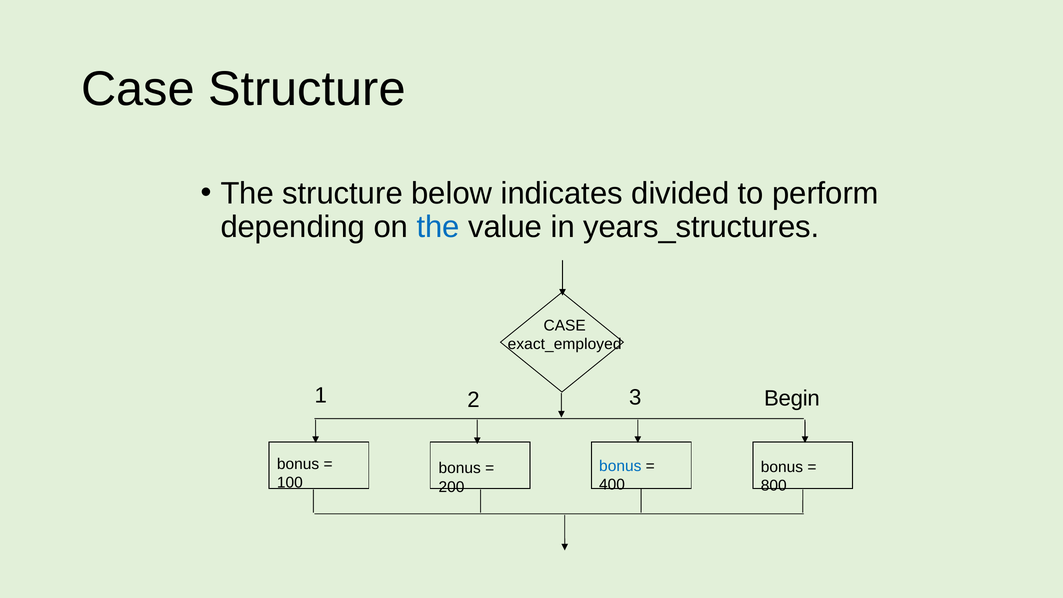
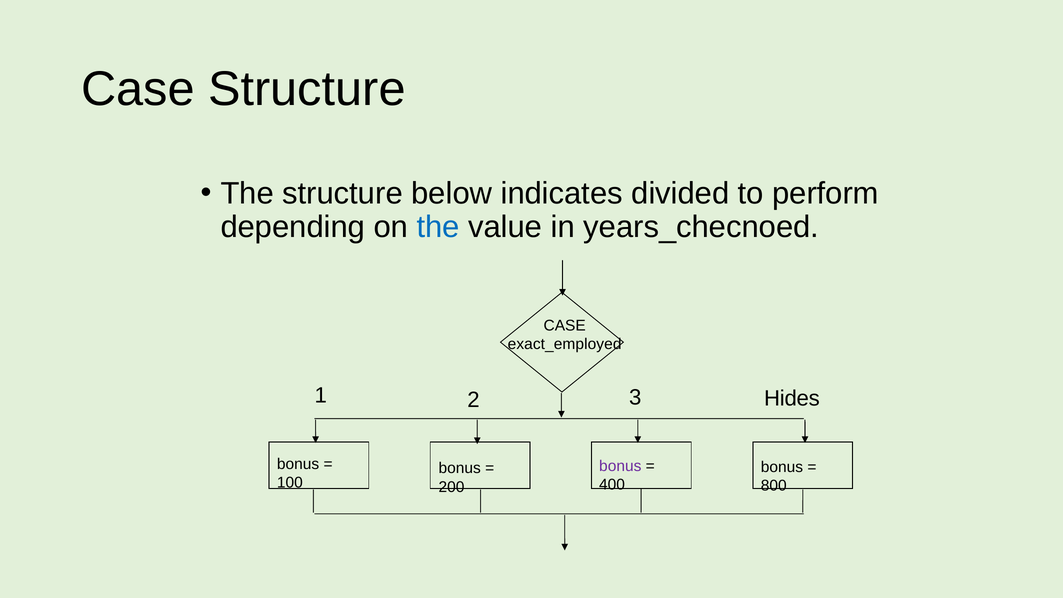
years_structures: years_structures -> years_checnoed (701, 227)
Begin: Begin -> Hides (792, 399)
bonus colour: blue -> purple (620, 466)
